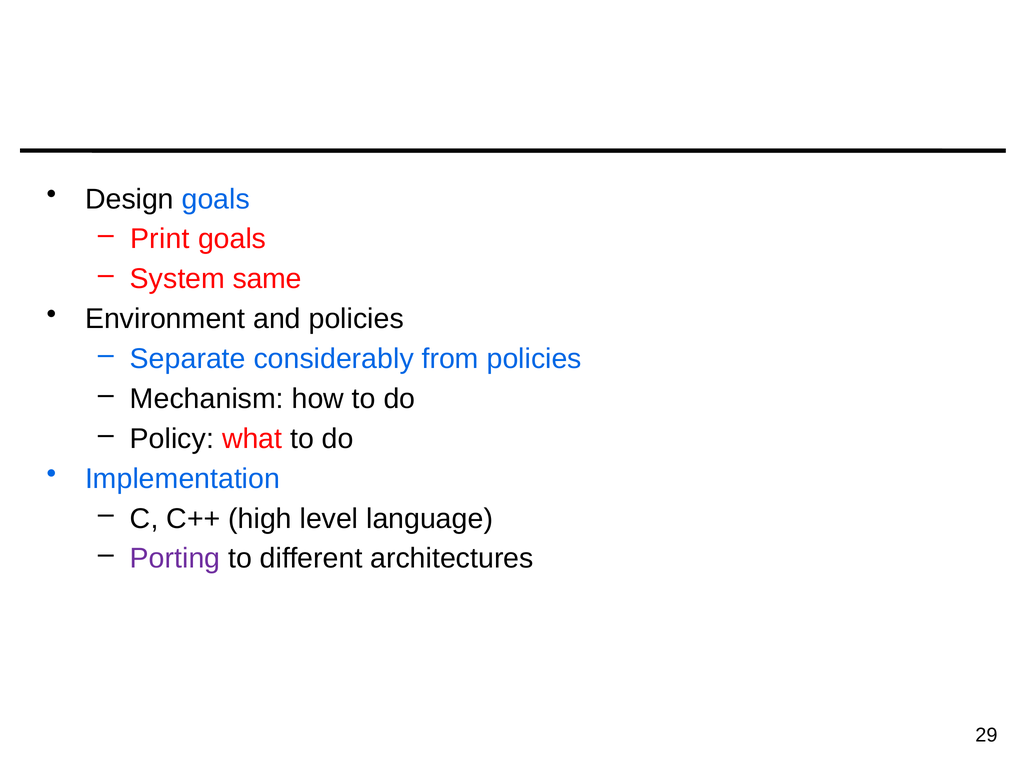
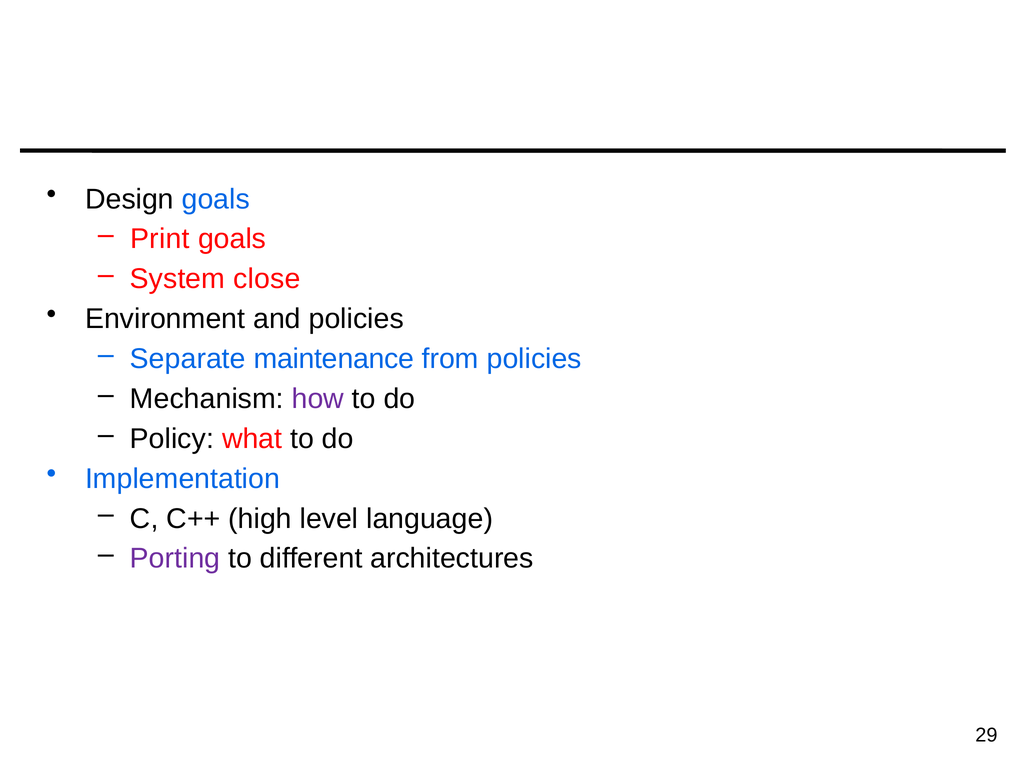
same: same -> close (267, 279)
considerably: considerably -> maintenance (334, 359)
how colour: black -> purple (318, 399)
